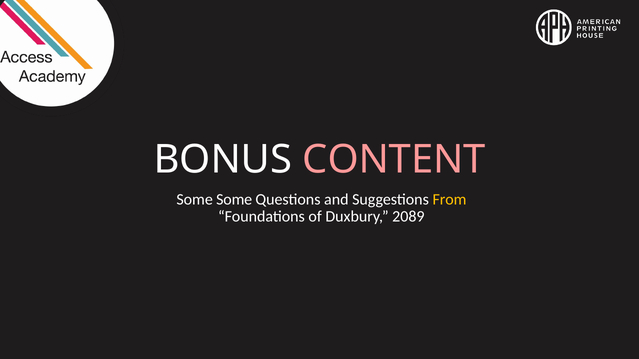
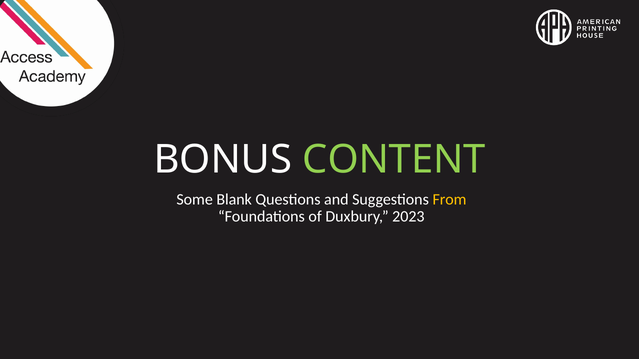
CONTENT colour: pink -> light green (394, 160)
Some Some: Some -> Blank (234, 200)
2089: 2089 -> 2023 (408, 217)
